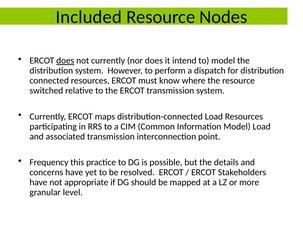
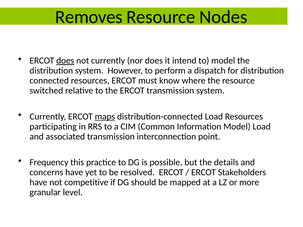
Included: Included -> Removes (89, 17)
maps underline: none -> present (105, 117)
appropriate: appropriate -> competitive (86, 183)
